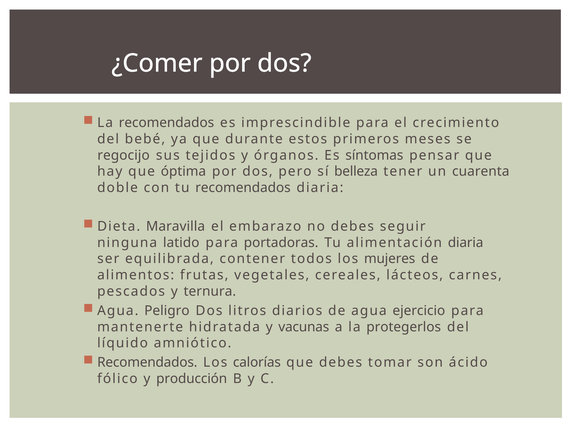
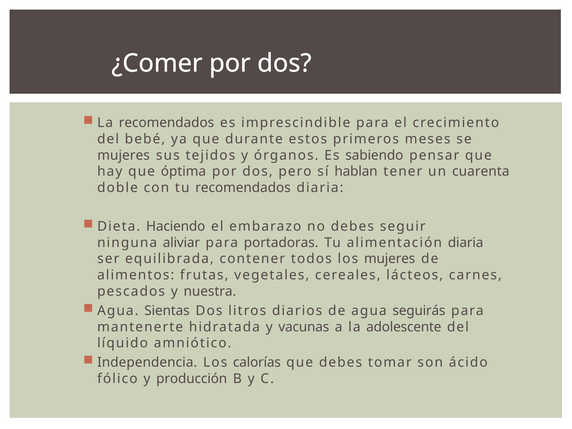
regocijo: regocijo -> mujeres (124, 155)
síntomas: síntomas -> sabiendo (374, 155)
belleza: belleza -> hablan (356, 171)
Maravilla: Maravilla -> Haciendo (176, 226)
latido: latido -> aliviar (181, 243)
ternura: ternura -> nuestra (210, 291)
Peligro: Peligro -> Sientas (167, 311)
ejercicio: ejercicio -> seguirás (419, 311)
protegerlos: protegerlos -> adolescente (404, 327)
Recomendados: Recomendados -> Independencia (147, 362)
